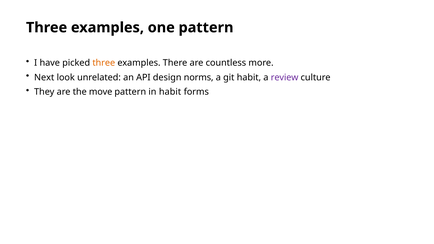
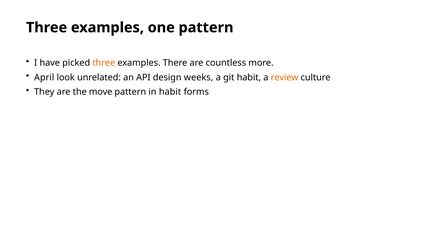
Next: Next -> April (44, 77)
norms: norms -> weeks (199, 77)
review colour: purple -> orange (285, 77)
